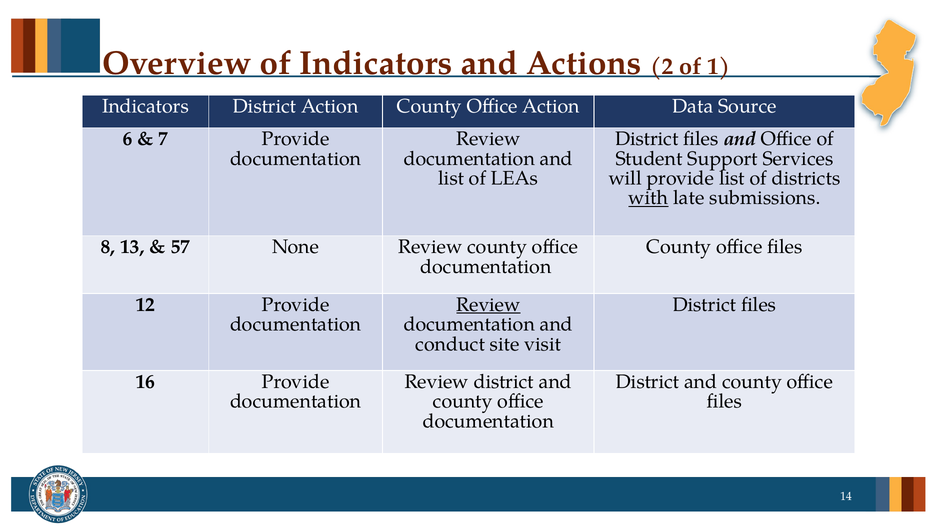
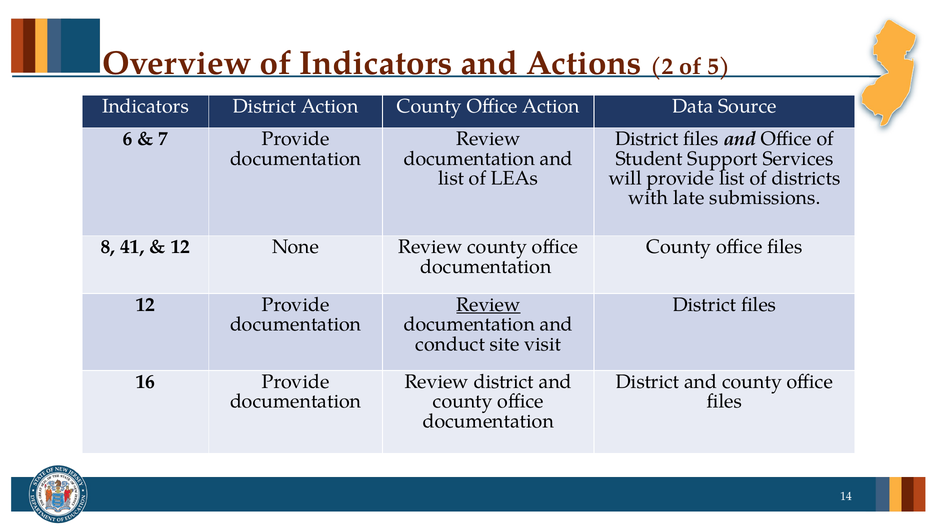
1: 1 -> 5 (719, 66)
with underline: present -> none (648, 198)
13: 13 -> 41 (132, 247)
57: 57 -> 12 (180, 247)
